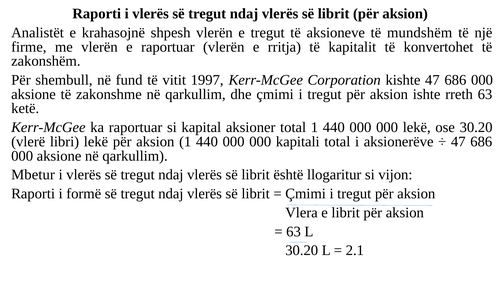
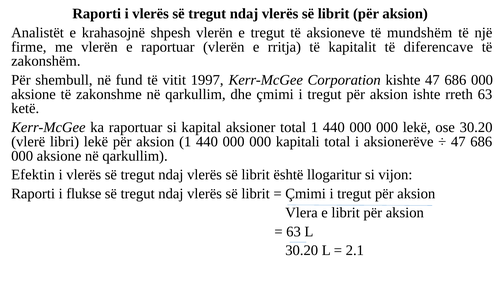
konvertohet: konvertohet -> diferencave (438, 47)
Mbetur: Mbetur -> Efektin (33, 175)
formë: formë -> flukse (84, 194)
